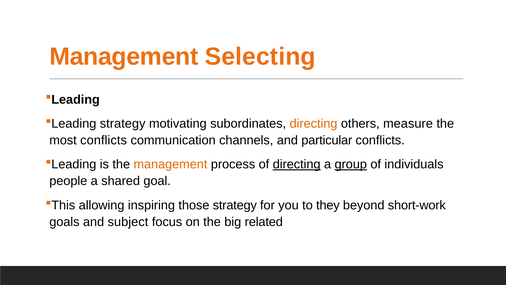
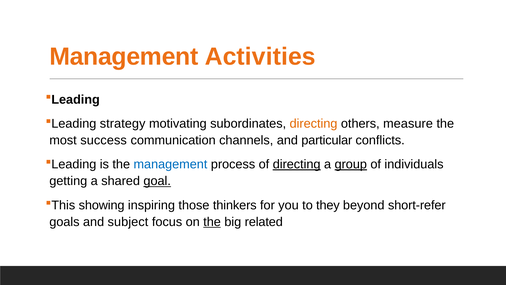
Selecting: Selecting -> Activities (260, 57)
most conflicts: conflicts -> success (104, 140)
management colour: orange -> blue (170, 164)
people: people -> getting (68, 181)
goal underline: none -> present (157, 181)
allowing: allowing -> showing (102, 205)
those strategy: strategy -> thinkers (235, 205)
short-work: short-work -> short-refer (417, 205)
the underline: none -> present (212, 222)
